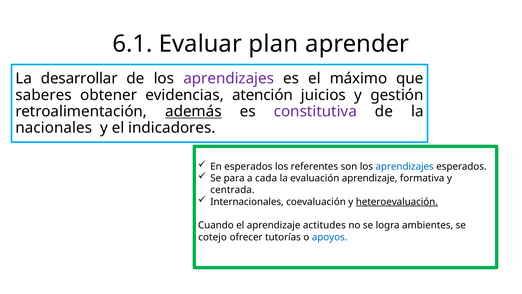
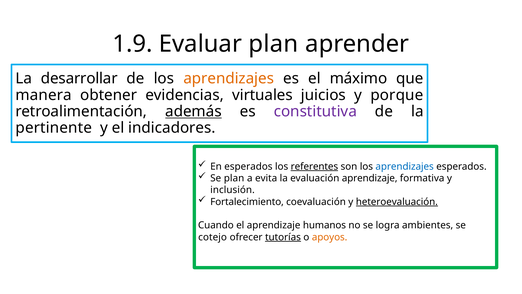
6.1: 6.1 -> 1.9 (133, 44)
aprendizajes colour: purple -> orange (229, 78)
saberes: saberes -> manera (44, 95)
atención: atención -> virtuales (262, 95)
gestión: gestión -> porque (397, 95)
nacionales: nacionales -> pertinente (54, 128)
referentes underline: none -> present (314, 166)
Se para: para -> plan (234, 178)
cada: cada -> evita (266, 178)
centrada: centrada -> inclusión (233, 190)
Internacionales: Internacionales -> Fortalecimiento (247, 202)
actitudes: actitudes -> humanos (324, 225)
tutorías underline: none -> present (283, 237)
apoyos colour: blue -> orange (330, 237)
